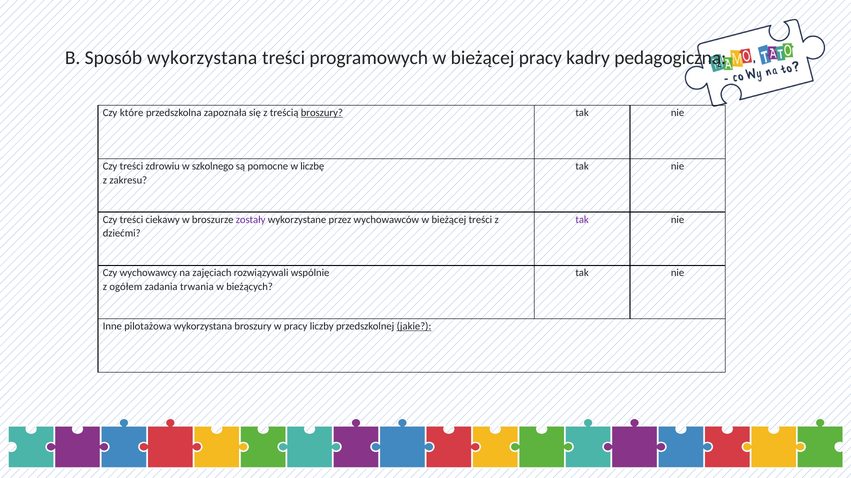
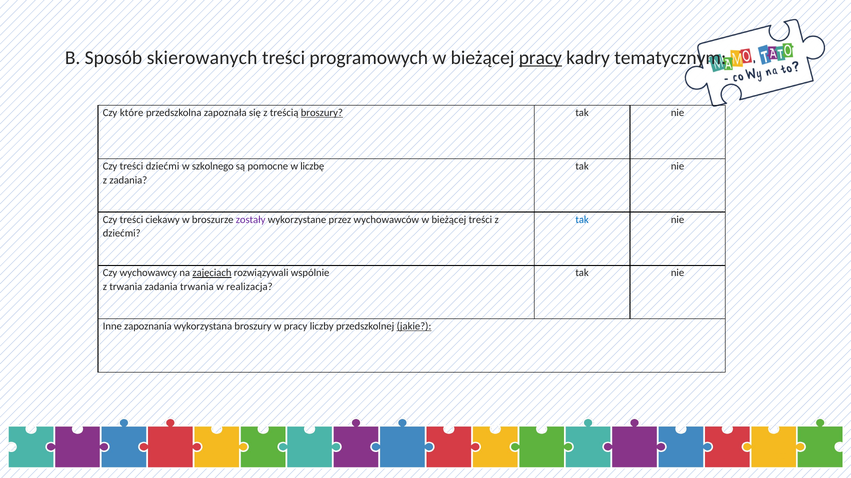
Sposób wykorzystana: wykorzystana -> skierowanych (202, 58)
pracy underline: none -> present (540, 58)
pedagogiczną: pedagogiczną -> tematycznym (670, 58)
treści zdrowiu: zdrowiu -> dziećmi (163, 166)
z zakresu: zakresu -> zadania (128, 180)
tak colour: purple -> blue (582, 220)
zajęciach underline: none -> present (212, 273)
z ogółem: ogółem -> trwania (126, 287)
bieżących: bieżących -> realizacja (249, 287)
pilotażowa: pilotażowa -> zapoznania (148, 327)
